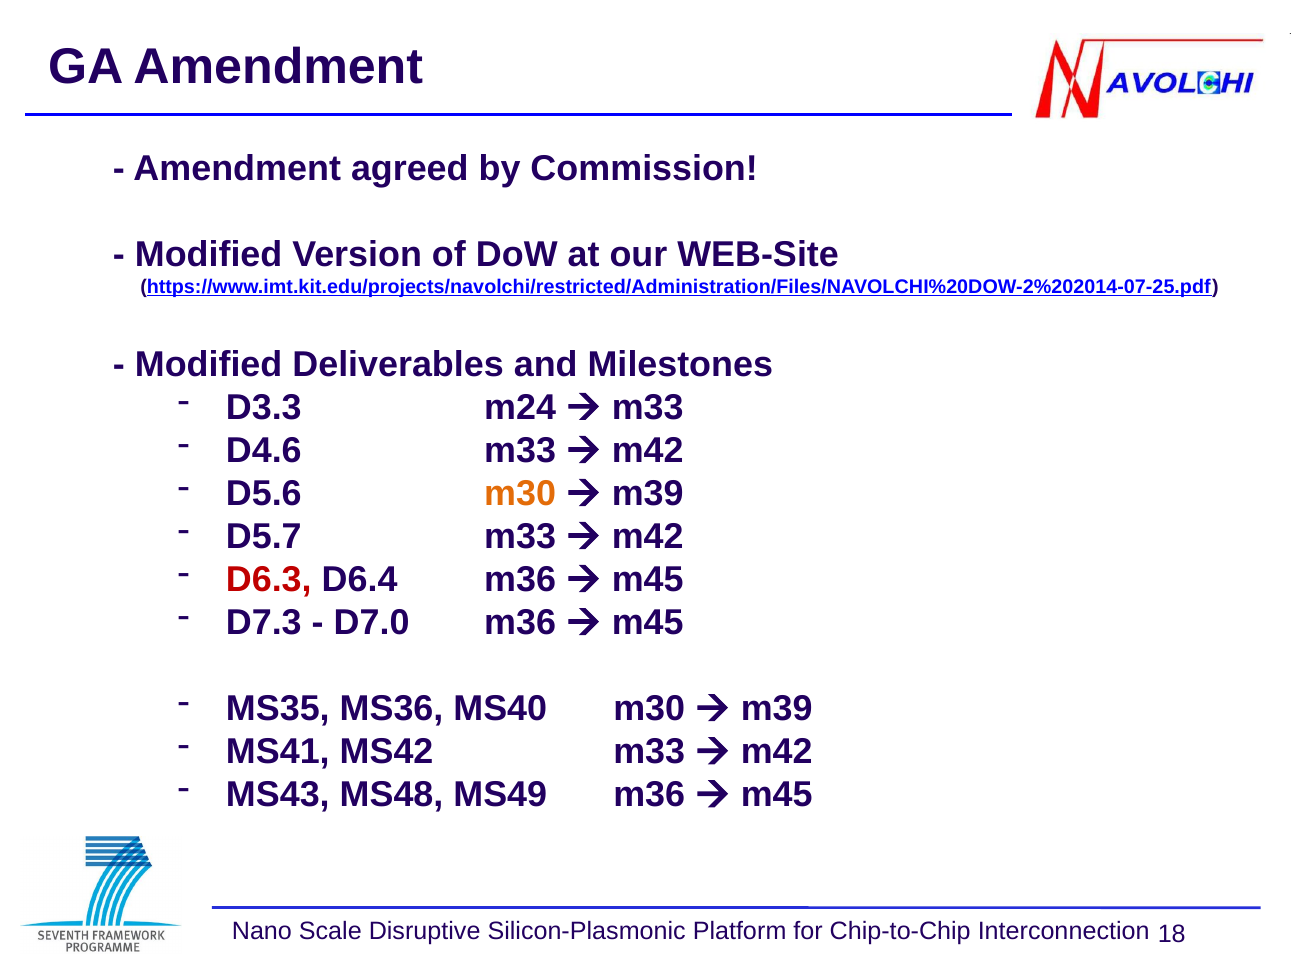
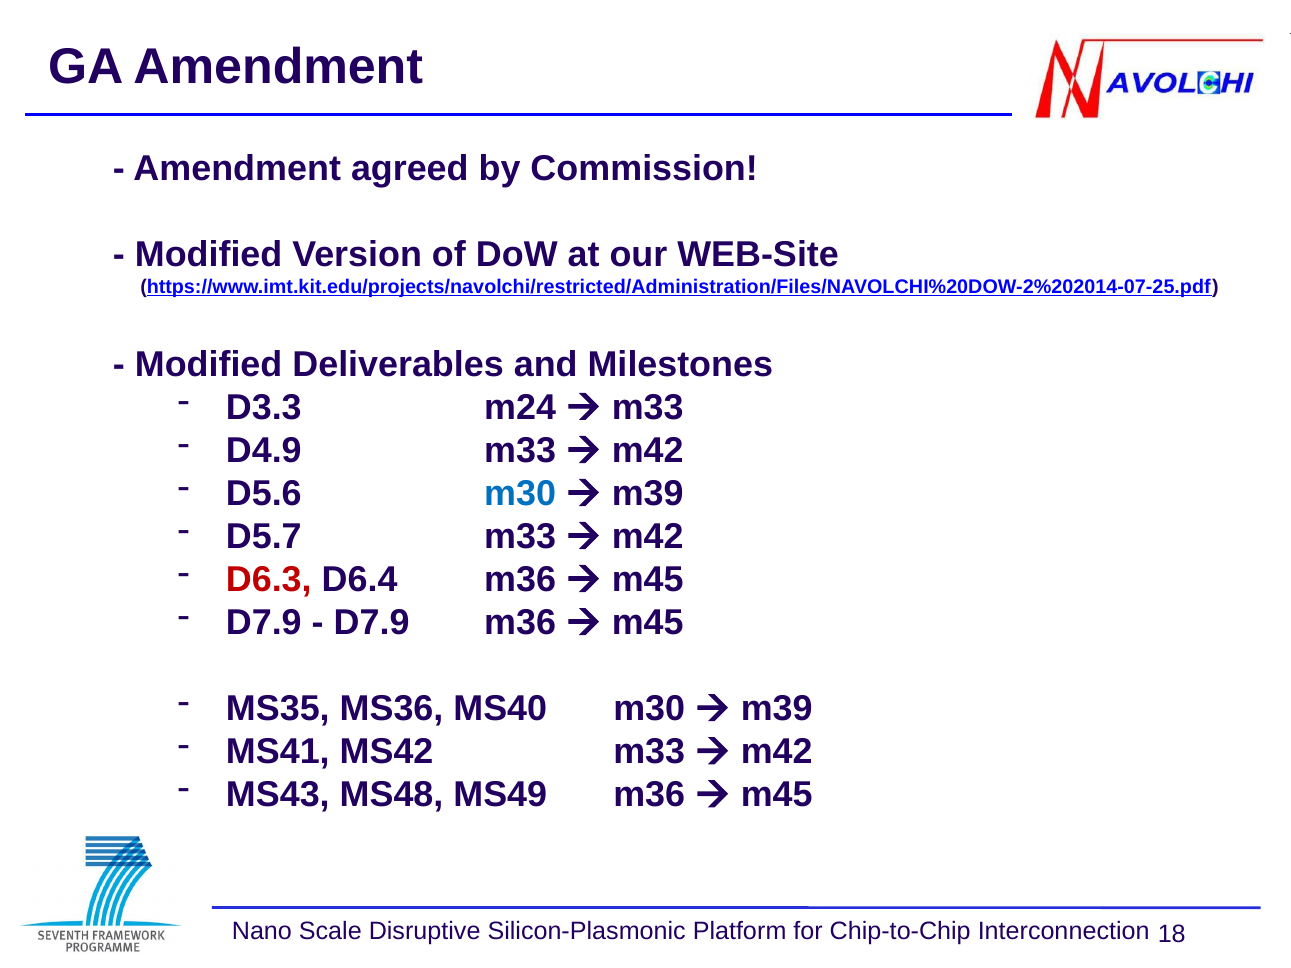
D4.6: D4.6 -> D4.9 (264, 451)
m30 colour: orange -> blue (520, 494)
D7.3: D7.3 -> D7.9 (264, 623)
D7.0: D7.0 -> D7.9 (372, 623)
